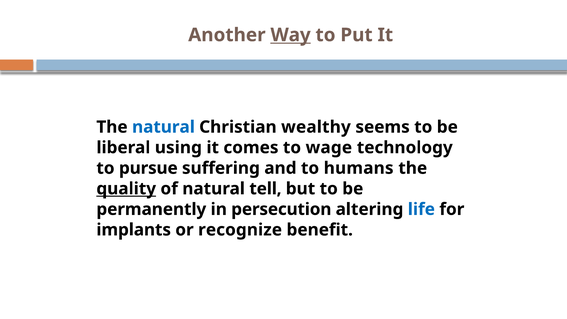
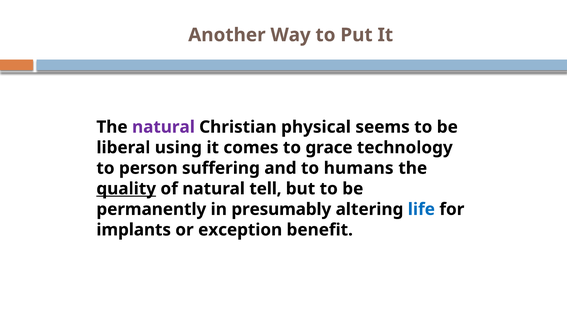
Way underline: present -> none (291, 35)
natural colour: blue -> purple (163, 127)
wealthy: wealthy -> physical (316, 127)
wage: wage -> grace (329, 148)
pursue: pursue -> person (148, 168)
persecution: persecution -> presumably (281, 209)
recognize: recognize -> exception (240, 230)
